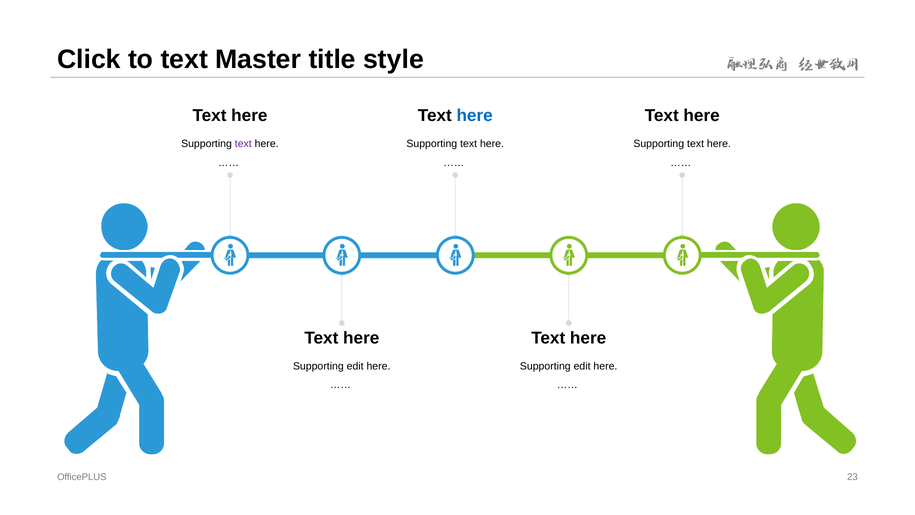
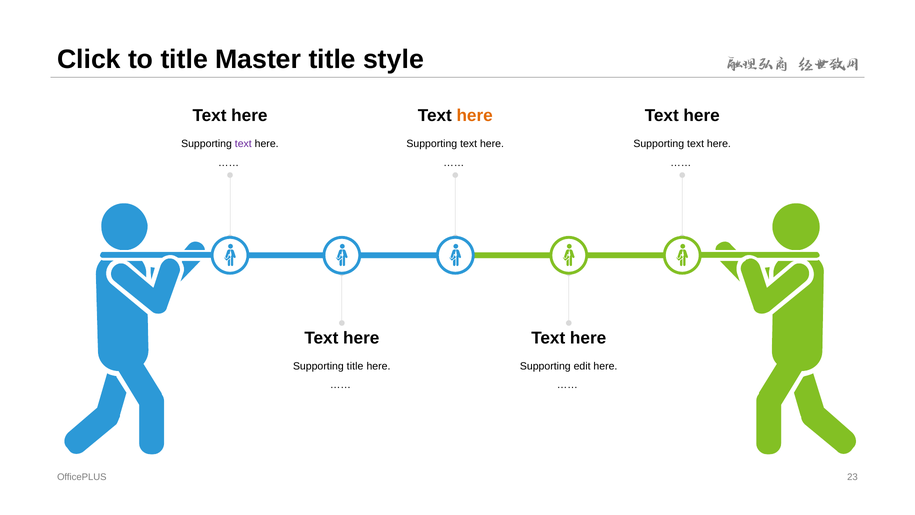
to text: text -> title (184, 59)
here colour: blue -> orange (475, 116)
edit: edit -> title (355, 366)
